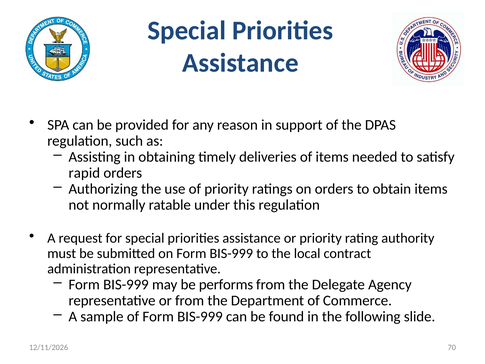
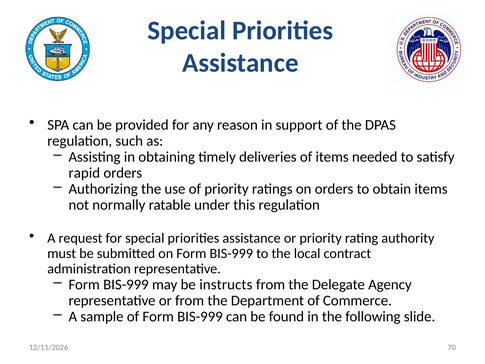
performs: performs -> instructs (226, 284)
